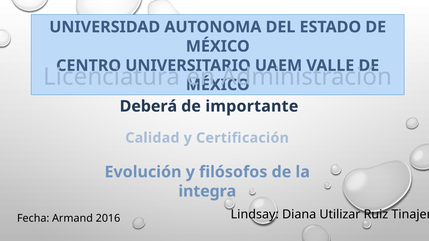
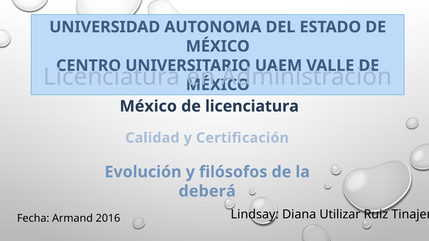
Deberá: Deberá -> México (148, 106)
de importante: importante -> licenciatura (252, 106)
integra: integra -> deberá (207, 191)
